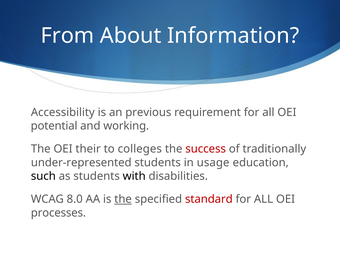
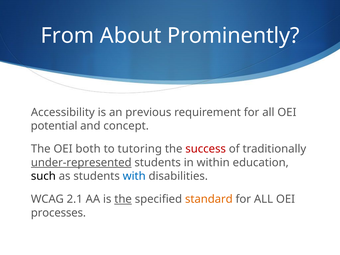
Information: Information -> Prominently (233, 36)
working: working -> concept (126, 126)
their: their -> both (88, 149)
colleges: colleges -> tutoring (140, 149)
under-represented underline: none -> present (81, 163)
usage: usage -> within (213, 163)
with colour: black -> blue (134, 176)
8.0: 8.0 -> 2.1 (75, 199)
standard colour: red -> orange (209, 199)
